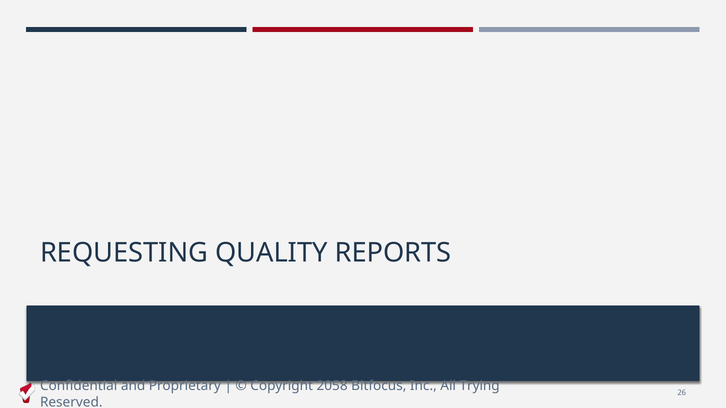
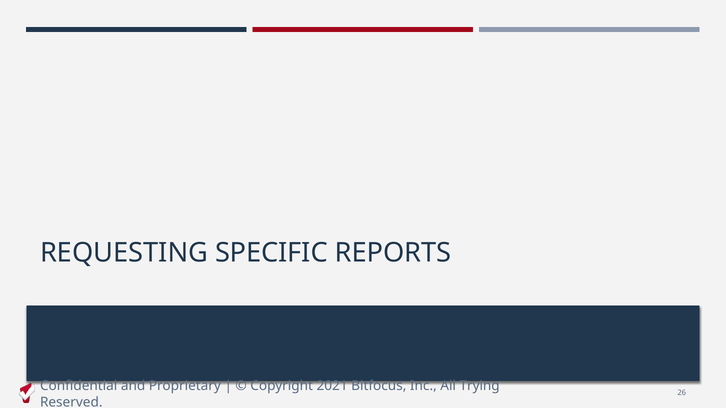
QUALITY: QUALITY -> SPECIFIC (271, 253)
2058: 2058 -> 2021 (332, 386)
